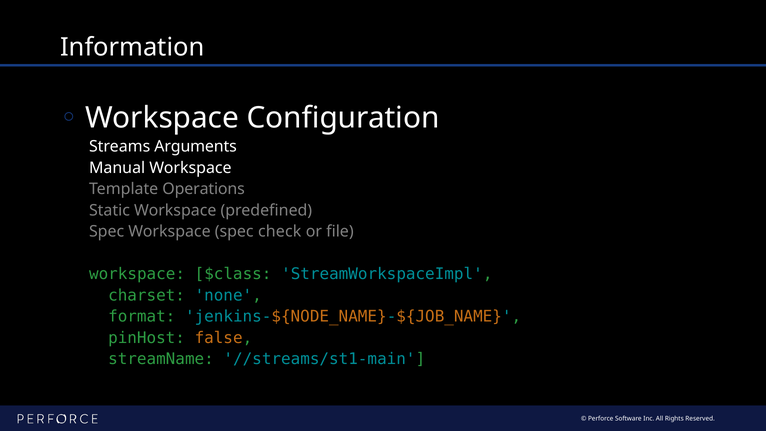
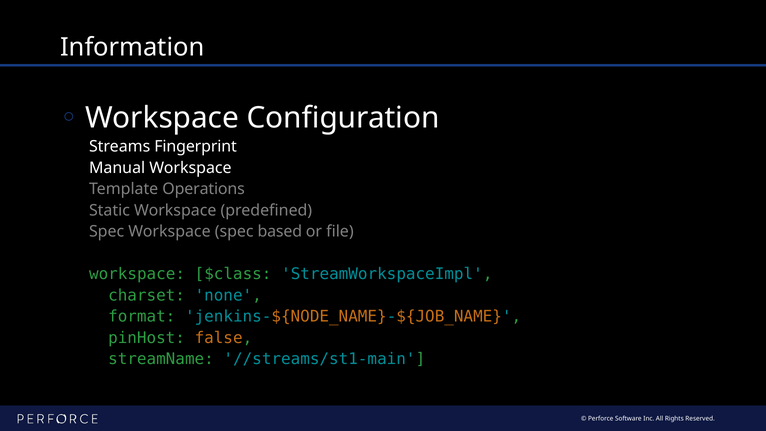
Arguments: Arguments -> Fingerprint (196, 147)
check: check -> based (280, 232)
